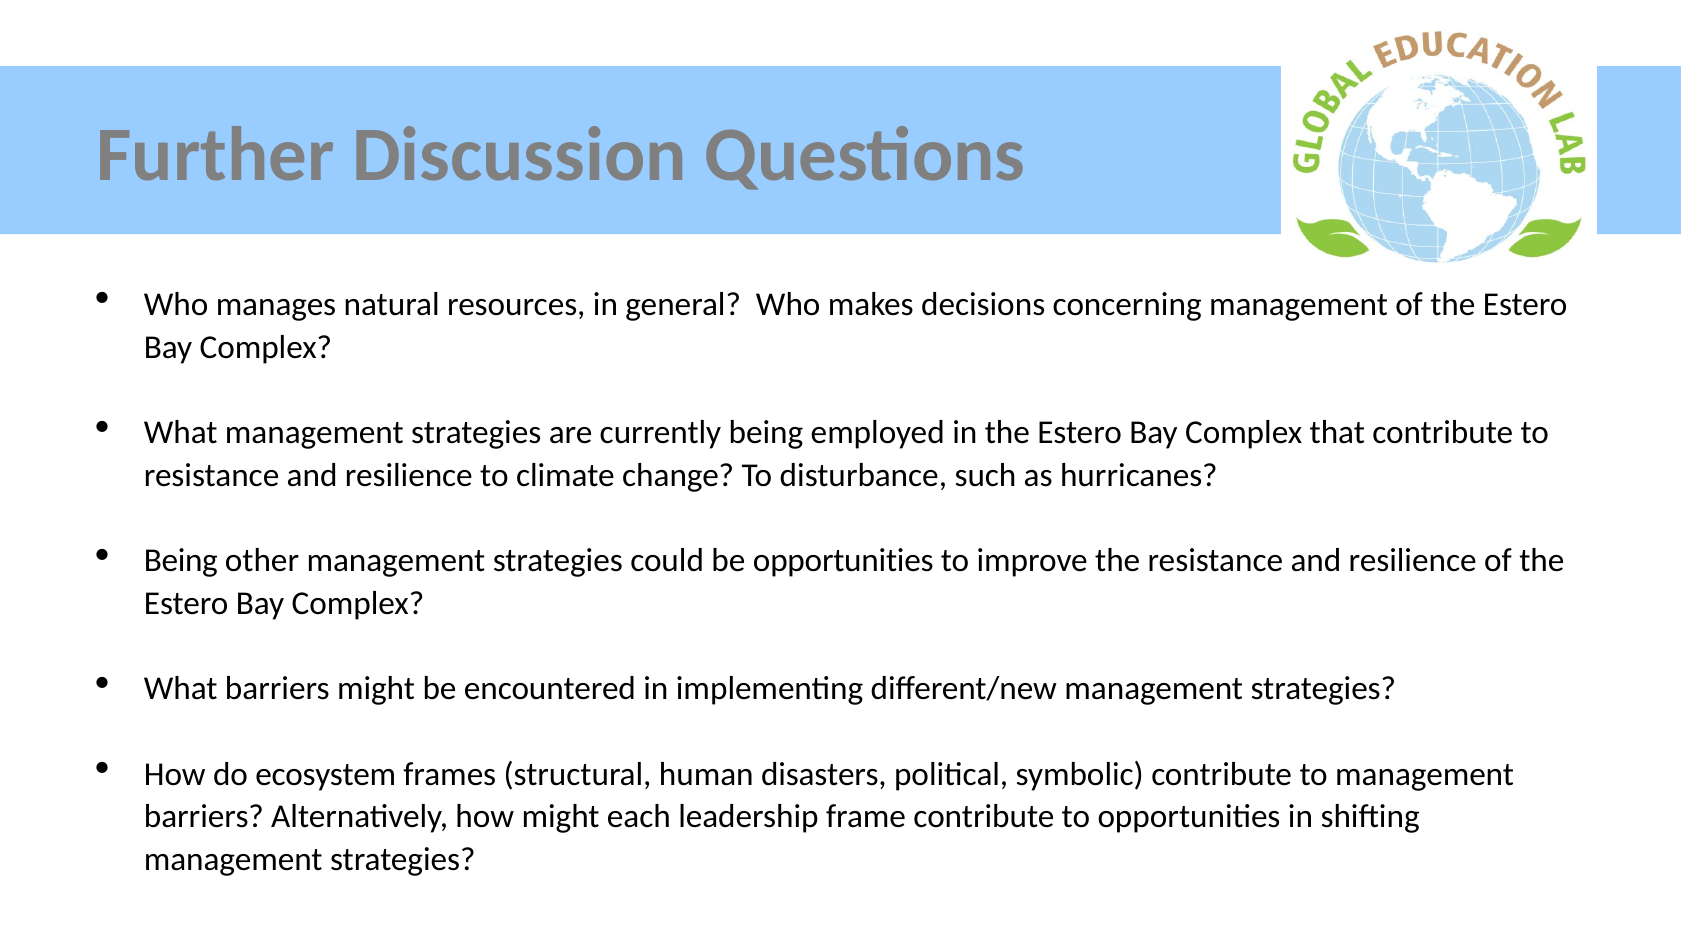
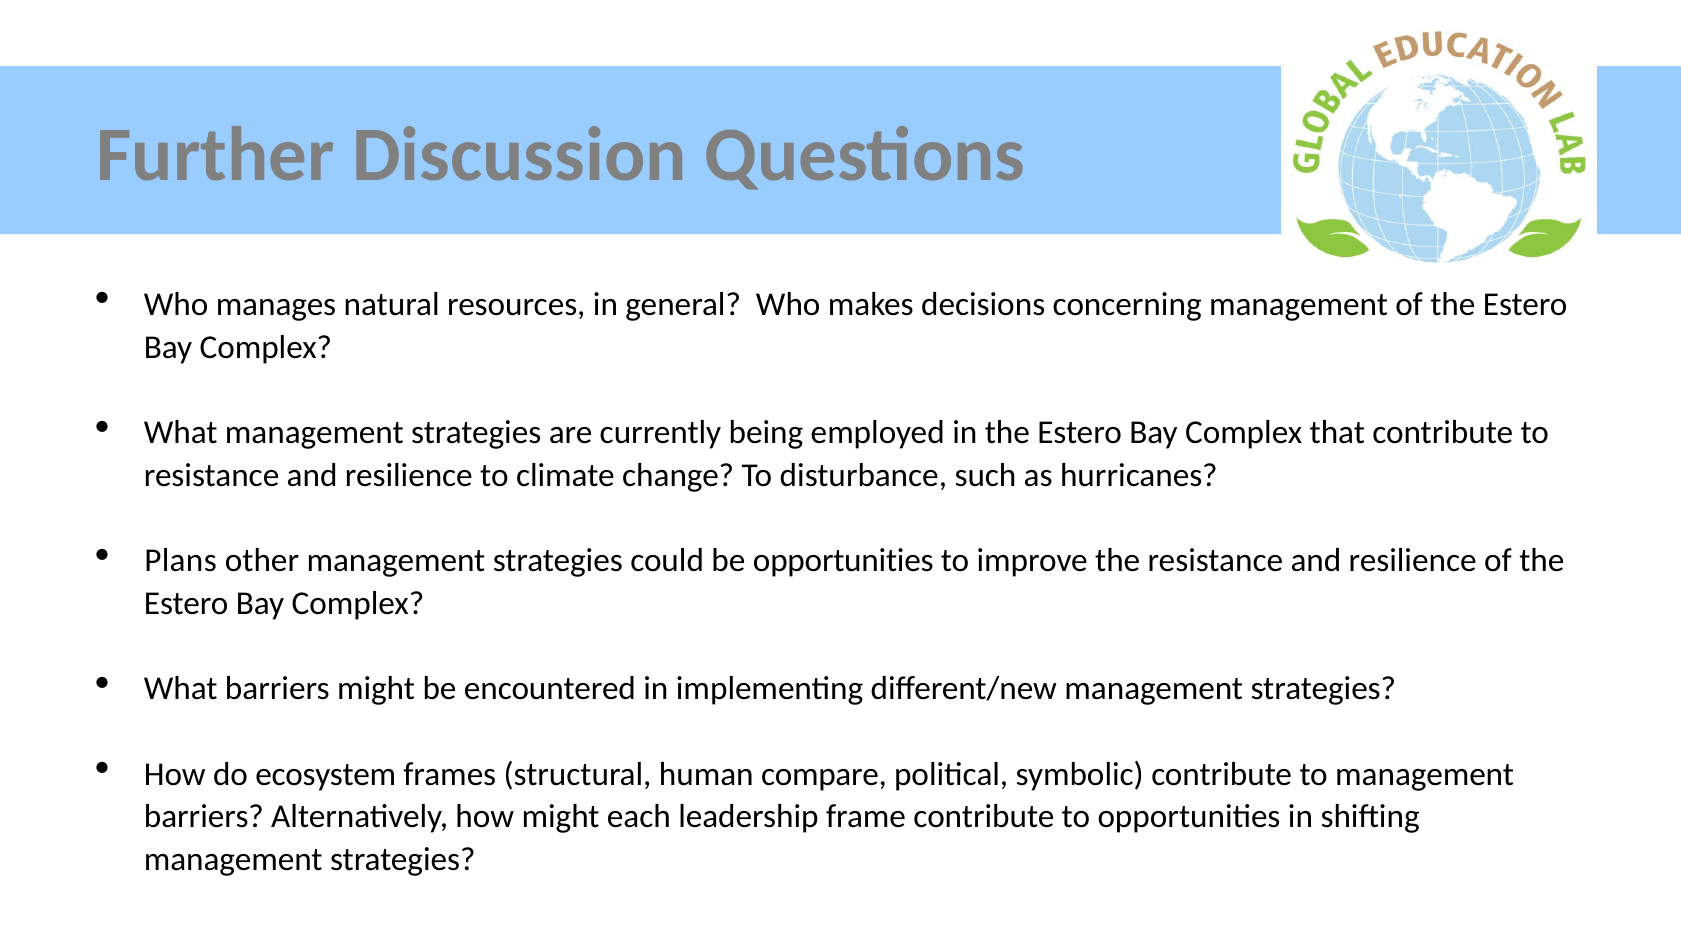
Being: Being -> Plans (181, 560)
disasters: disasters -> compare (824, 774)
